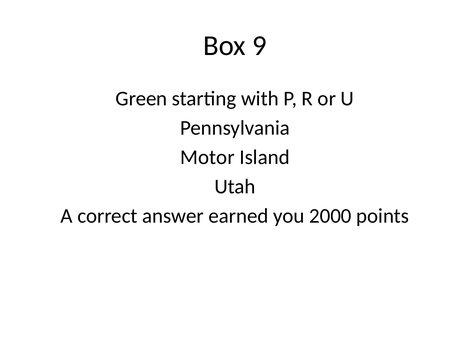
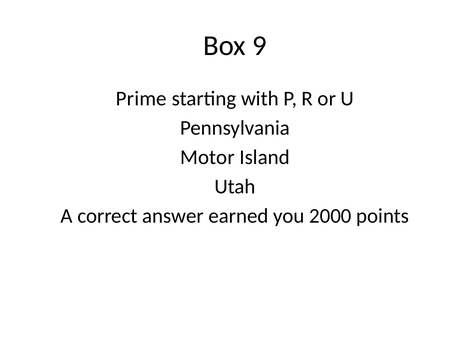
Green: Green -> Prime (141, 99)
